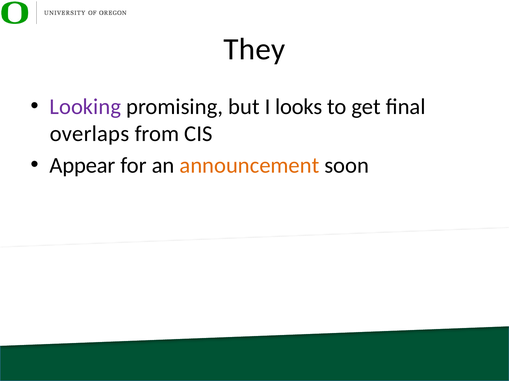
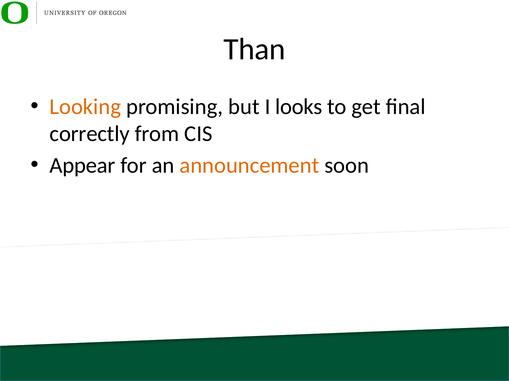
They: They -> Than (255, 49)
Looking colour: purple -> orange (85, 107)
overlaps: overlaps -> correctly (90, 134)
